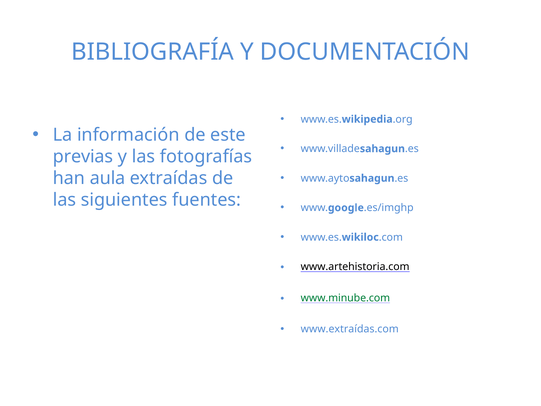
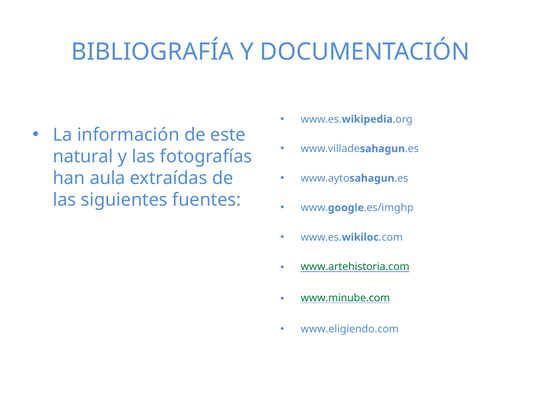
previas: previas -> natural (83, 156)
www.artehistoria.com colour: black -> green (355, 267)
www.extraídas.com: www.extraídas.com -> www.eligiendo.com (350, 329)
